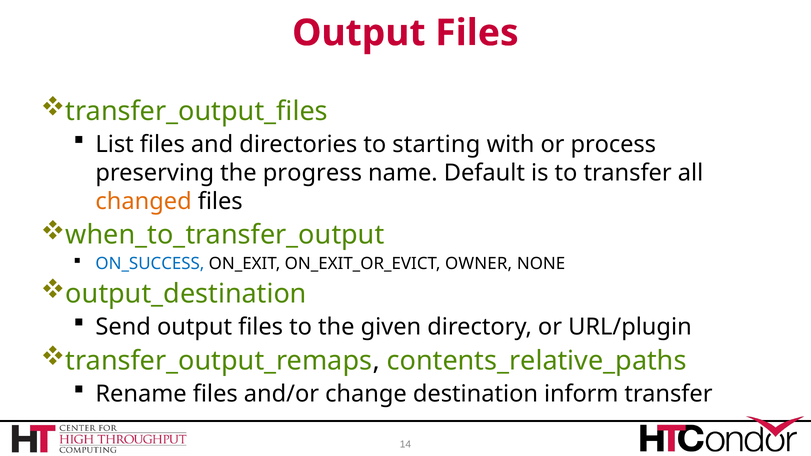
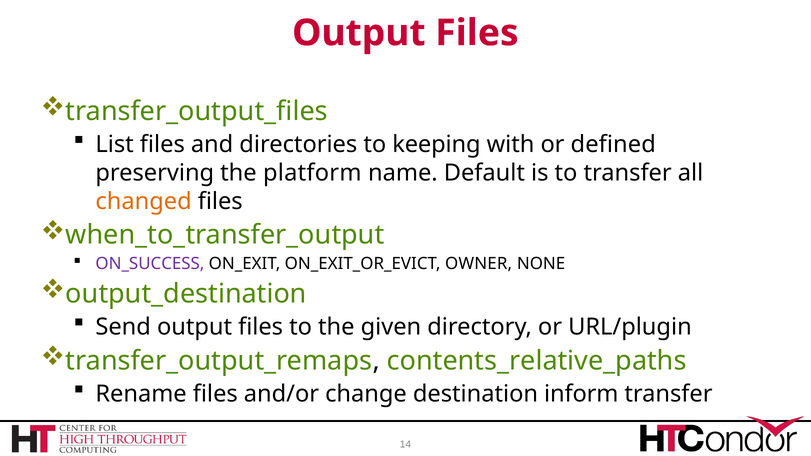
starting: starting -> keeping (436, 145)
process: process -> defined (613, 145)
progress: progress -> platform (312, 173)
ON_SUCCESS colour: blue -> purple (150, 264)
